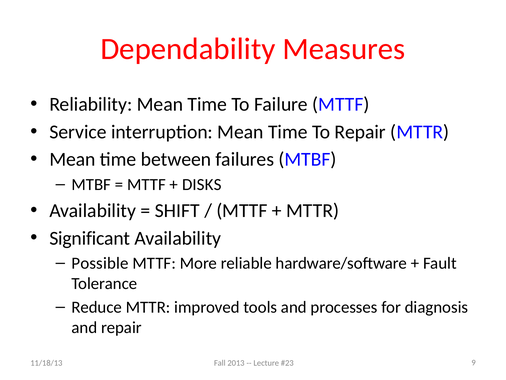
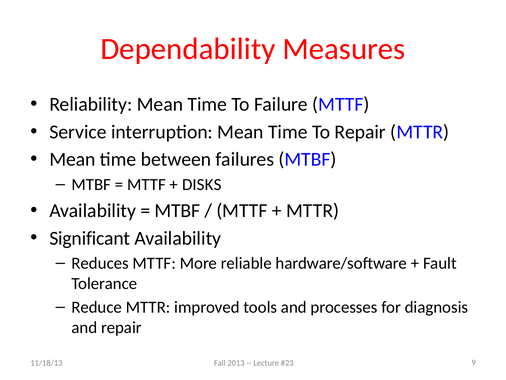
SHIFT: SHIFT -> MTBF (177, 210)
Possible: Possible -> Reduces (100, 263)
